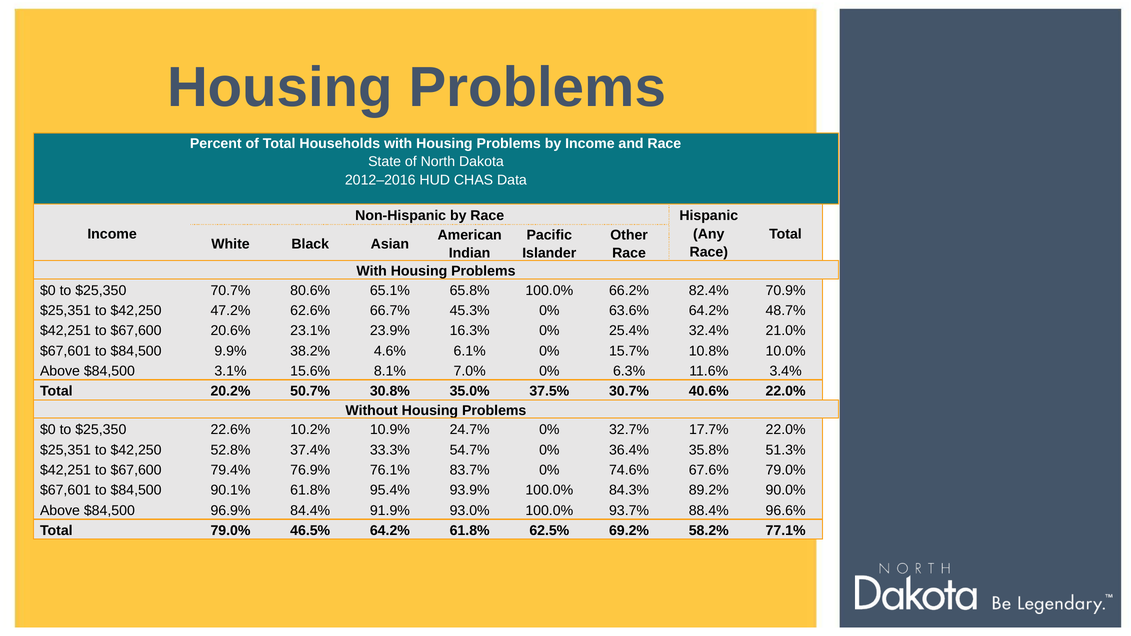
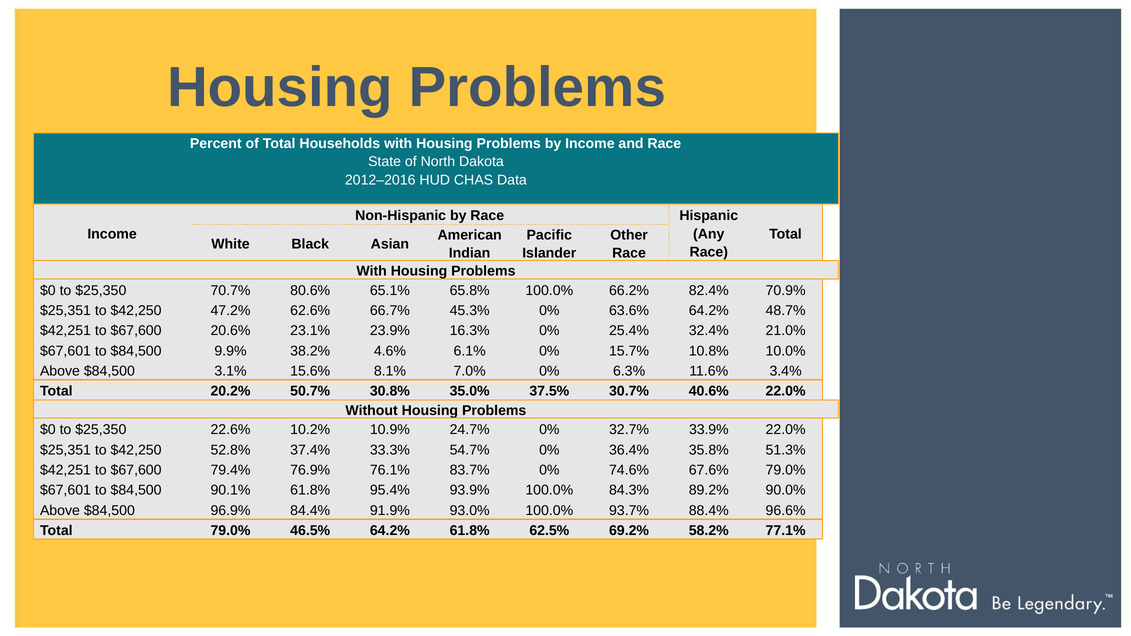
17.7%: 17.7% -> 33.9% (709, 430)
